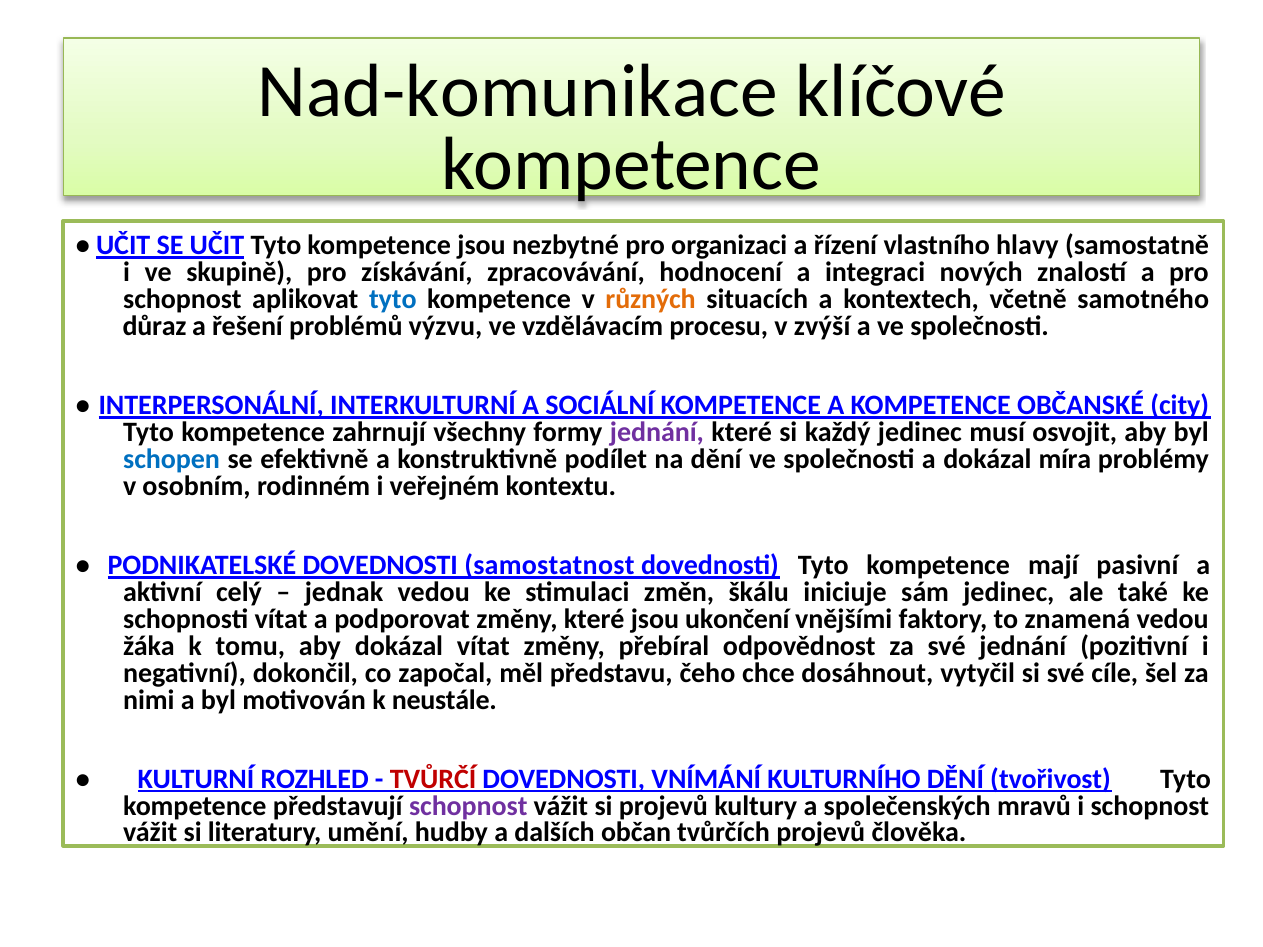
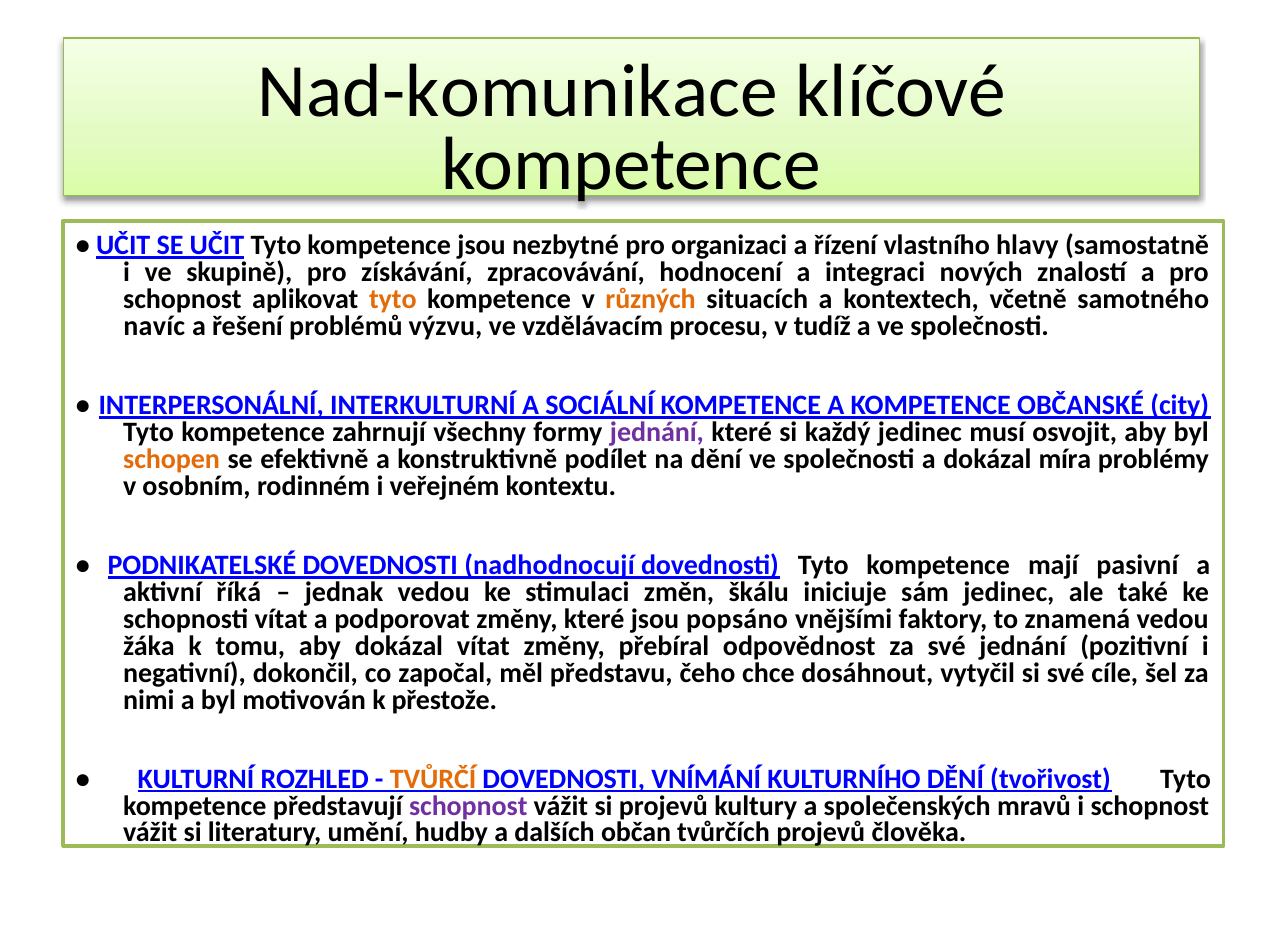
tyto colour: blue -> orange (393, 299)
důraz: důraz -> navíc (154, 326)
zvýší: zvýší -> tudíž (822, 326)
schopen colour: blue -> orange (172, 459)
samostatnost: samostatnost -> nadhodnocují (549, 565)
celý: celý -> říká (239, 592)
ukončení: ukončení -> popsáno (737, 619)
neustále: neustále -> přestože (444, 700)
TVŮRČÍ colour: red -> orange (433, 779)
